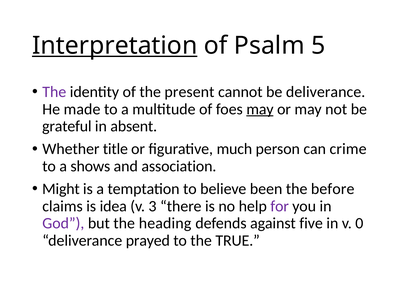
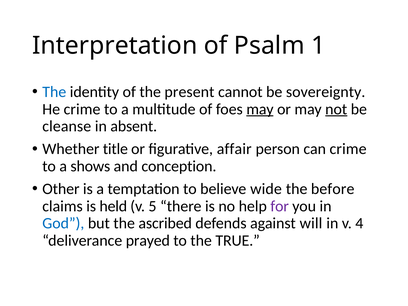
Interpretation underline: present -> none (115, 46)
5: 5 -> 1 (318, 46)
The colour: purple -> blue (54, 92)
be deliverance: deliverance -> sovereignty (326, 92)
He made: made -> crime (82, 109)
not underline: none -> present (336, 109)
grateful: grateful -> cleanse (67, 126)
much: much -> affair (234, 149)
association: association -> conception (179, 166)
Might: Might -> Other (61, 189)
been: been -> wide (266, 189)
idea: idea -> held (113, 206)
3: 3 -> 5 (153, 206)
God colour: purple -> blue (63, 223)
heading: heading -> ascribed (165, 223)
five: five -> will (311, 223)
0: 0 -> 4 (359, 223)
